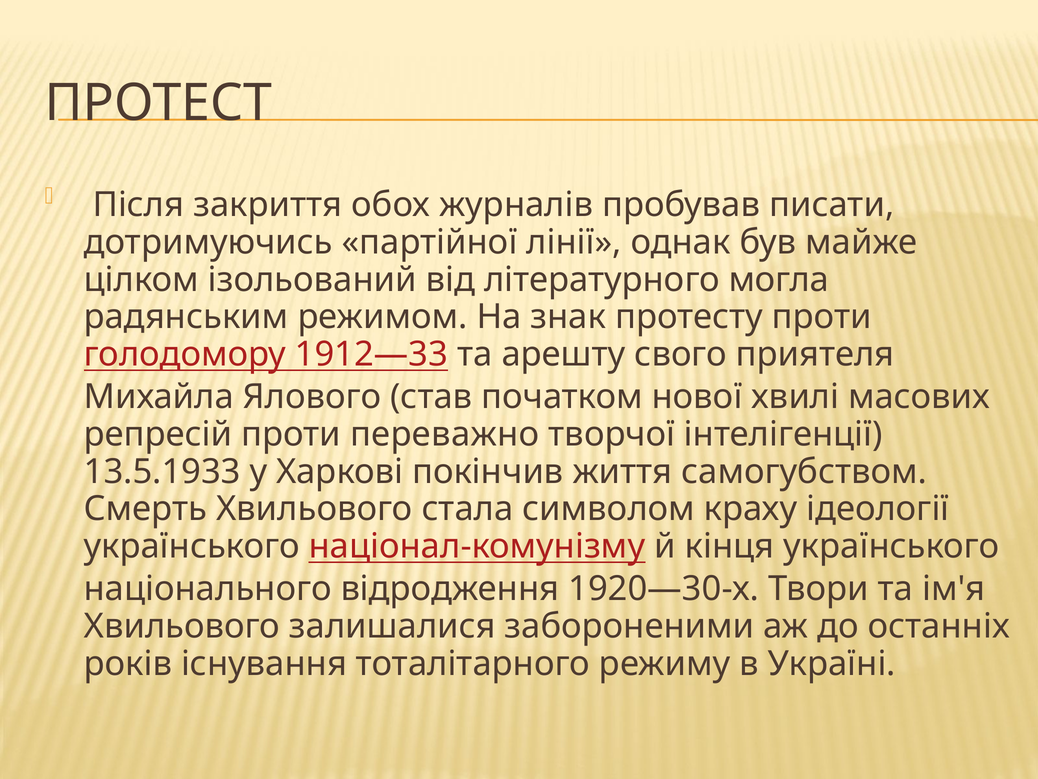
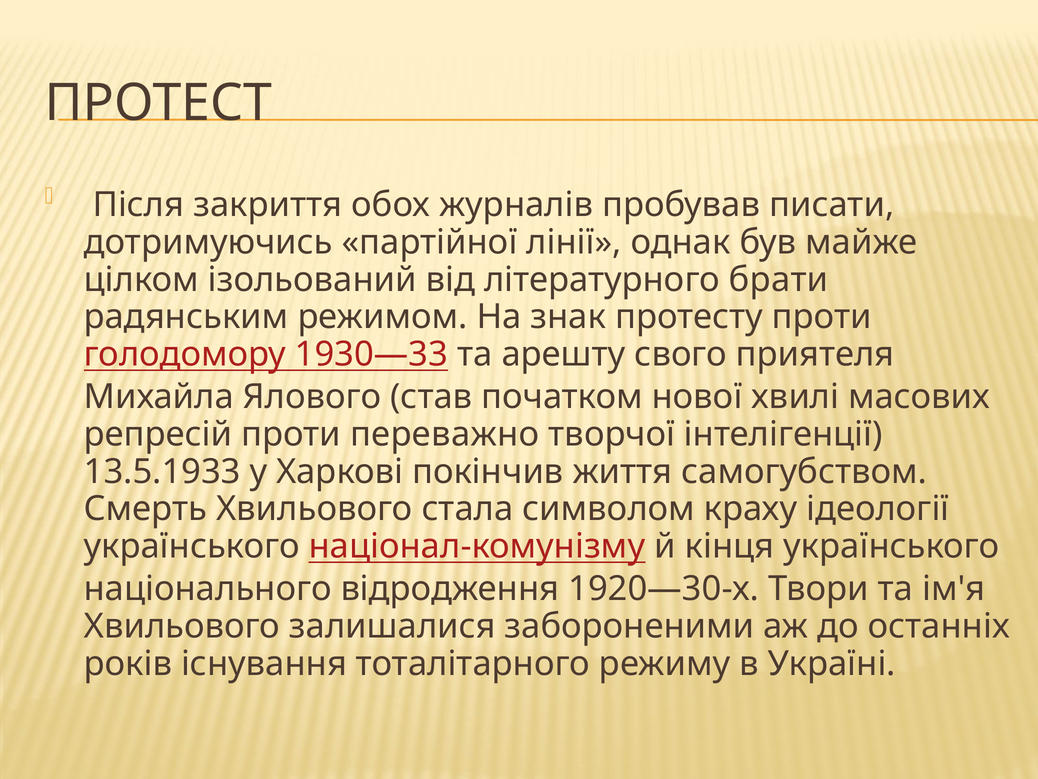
могла: могла -> брати (779, 279)
1912—33: 1912—33 -> 1930—33 (371, 354)
